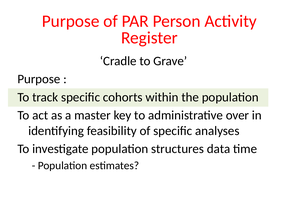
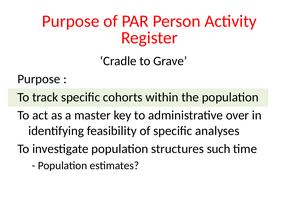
data: data -> such (219, 149)
